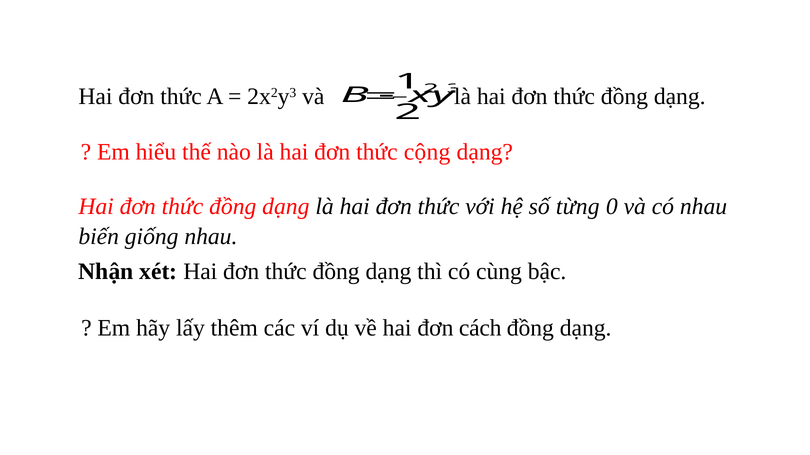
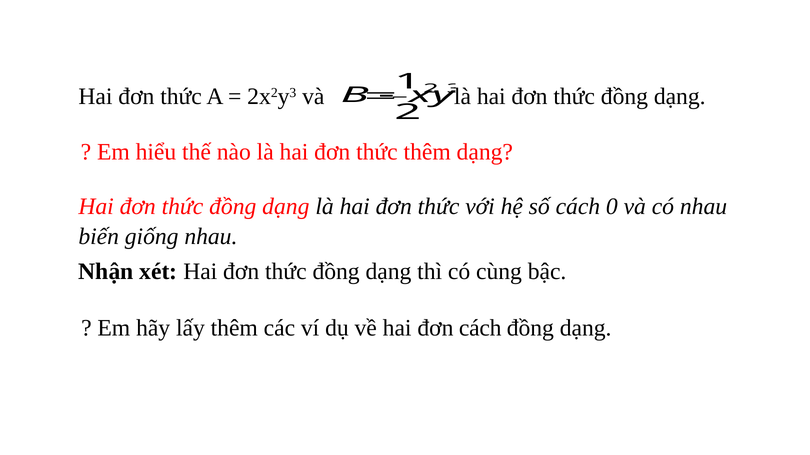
thức cộng: cộng -> thêm (427, 152)
số từng: từng -> cách (578, 207)
